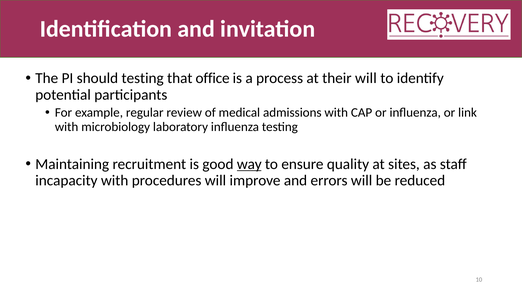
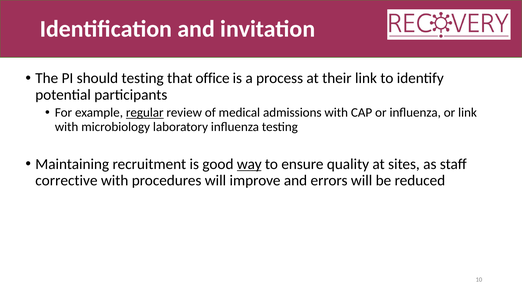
their will: will -> link (366, 78)
regular underline: none -> present (145, 113)
incapacity: incapacity -> corrective (66, 181)
